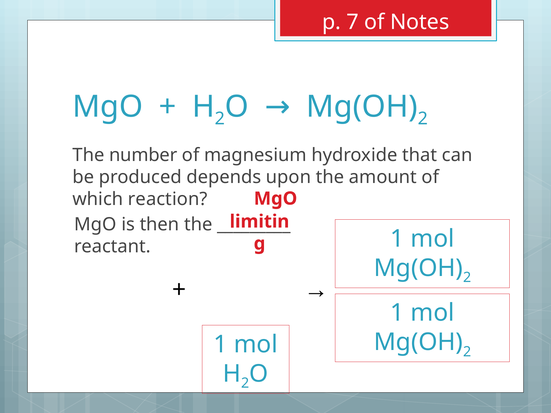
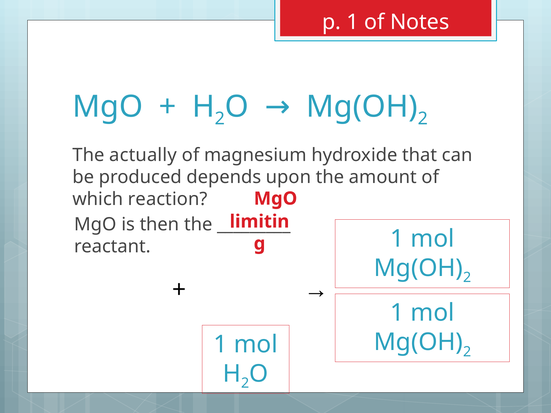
p 7: 7 -> 1 (353, 22)
number: number -> actually (143, 155)
